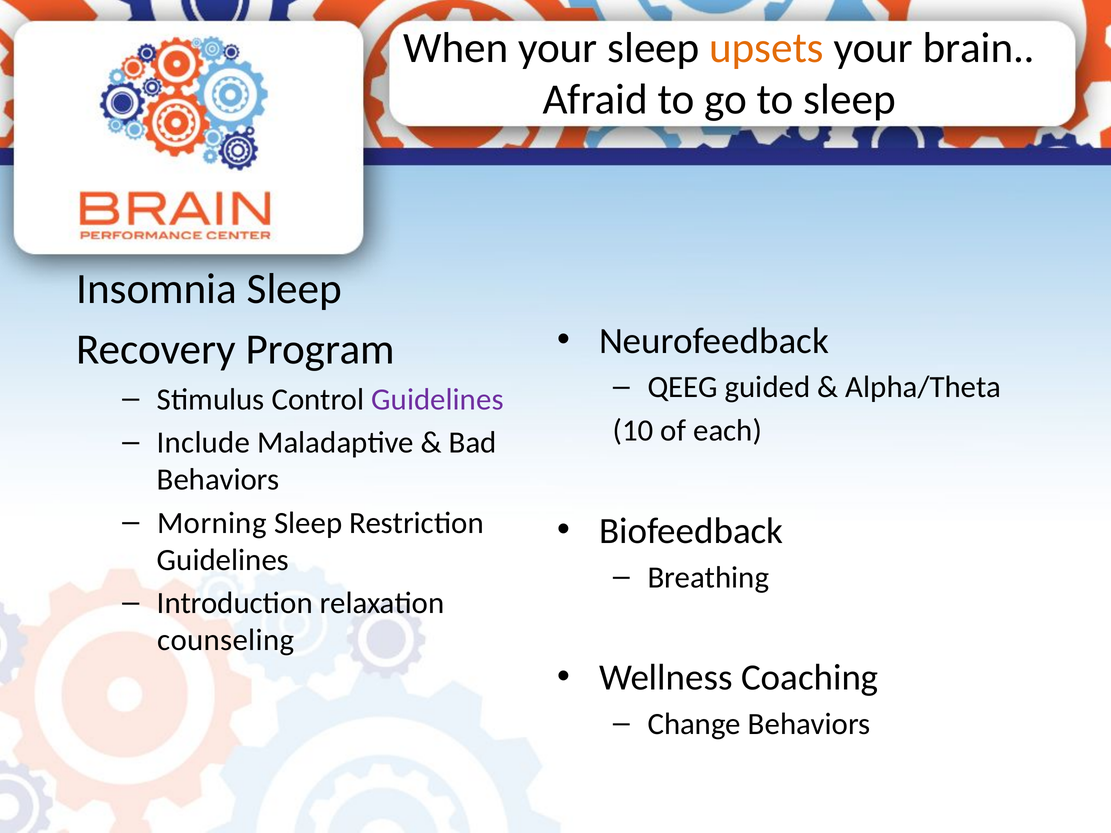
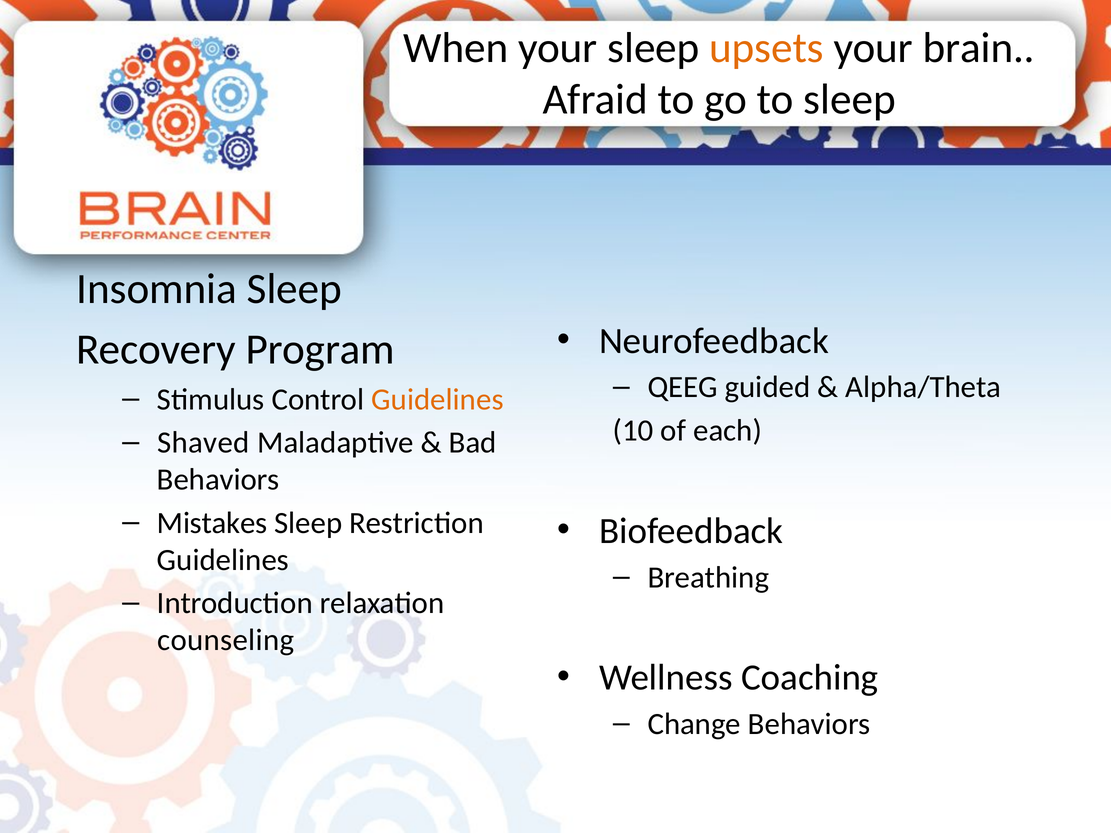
Guidelines colour: purple -> orange (437, 399)
Include: Include -> Shaved (203, 443)
Morning: Morning -> Mistakes (212, 523)
